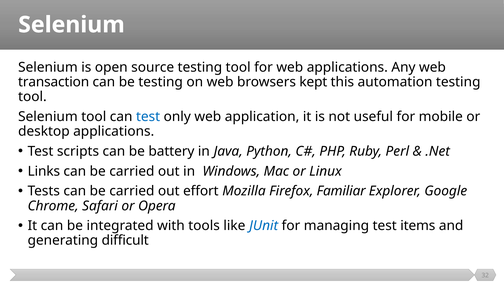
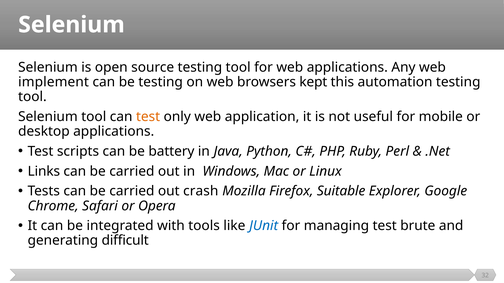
transaction: transaction -> implement (54, 82)
test colour: blue -> orange (148, 117)
effort: effort -> crash (201, 191)
Familiar: Familiar -> Suitable (341, 191)
items: items -> brute (418, 226)
